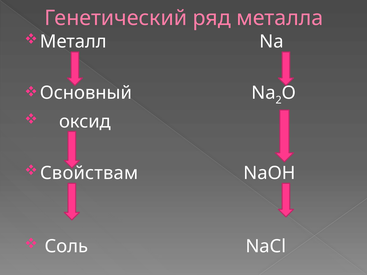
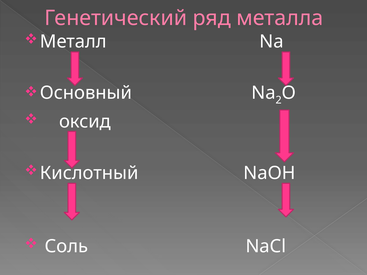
Свойствам: Свойствам -> Кислотный (89, 173)
